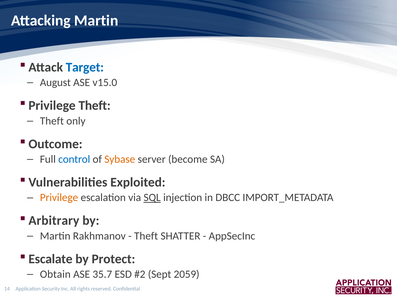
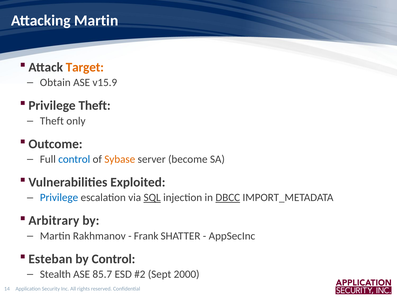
Target colour: blue -> orange (85, 67)
August: August -> Obtain (55, 82)
v15.0: v15.0 -> v15.9 (105, 82)
Privilege colour: orange -> blue (59, 197)
DBCC underline: none -> present (228, 197)
Theft: Theft -> Frank (146, 236)
Escalate: Escalate -> Esteban (50, 259)
by Protect: Protect -> Control (113, 259)
Obtain: Obtain -> Stealth (55, 274)
35.7: 35.7 -> 85.7 (102, 274)
2059: 2059 -> 2000 (187, 274)
